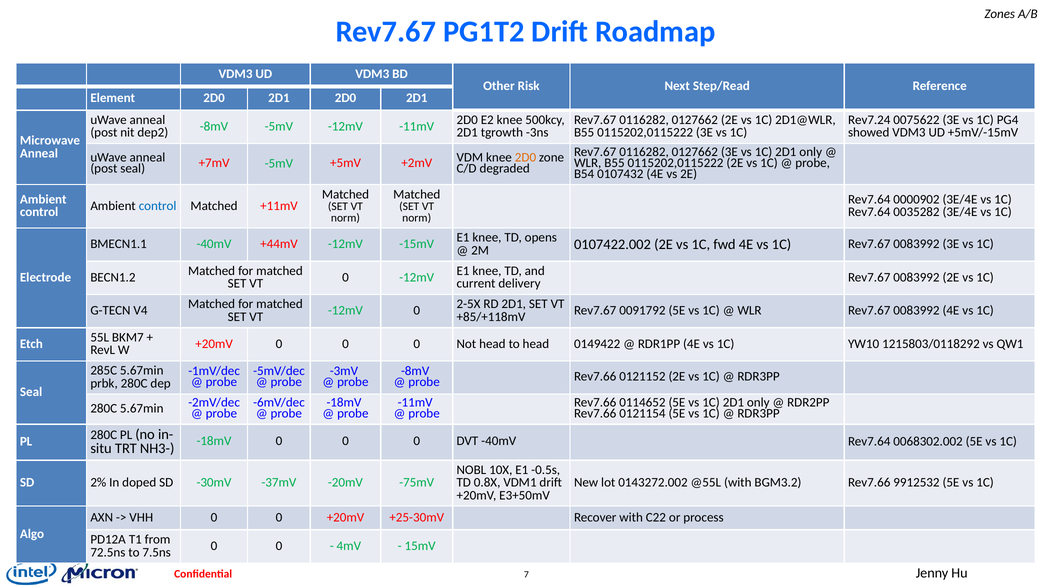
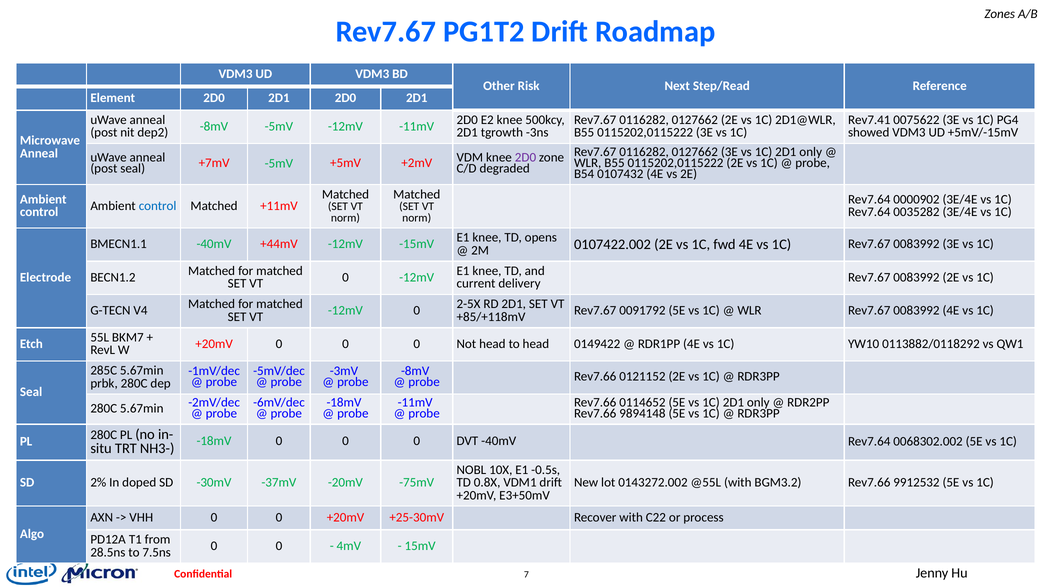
Rev7.24: Rev7.24 -> Rev7.41 (869, 120)
2D0 colour: orange -> purple (525, 158)
1215803/0118292: 1215803/0118292 -> 0113882/0118292 (931, 344)
0121154: 0121154 -> 9894148 (642, 414)
72.5ns: 72.5ns -> 28.5ns (108, 552)
